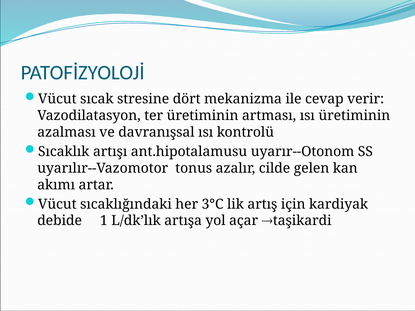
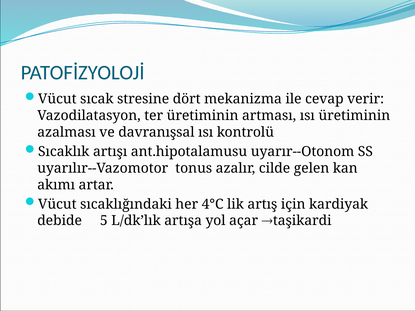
3°C: 3°C -> 4°C (213, 204)
1: 1 -> 5 (104, 221)
